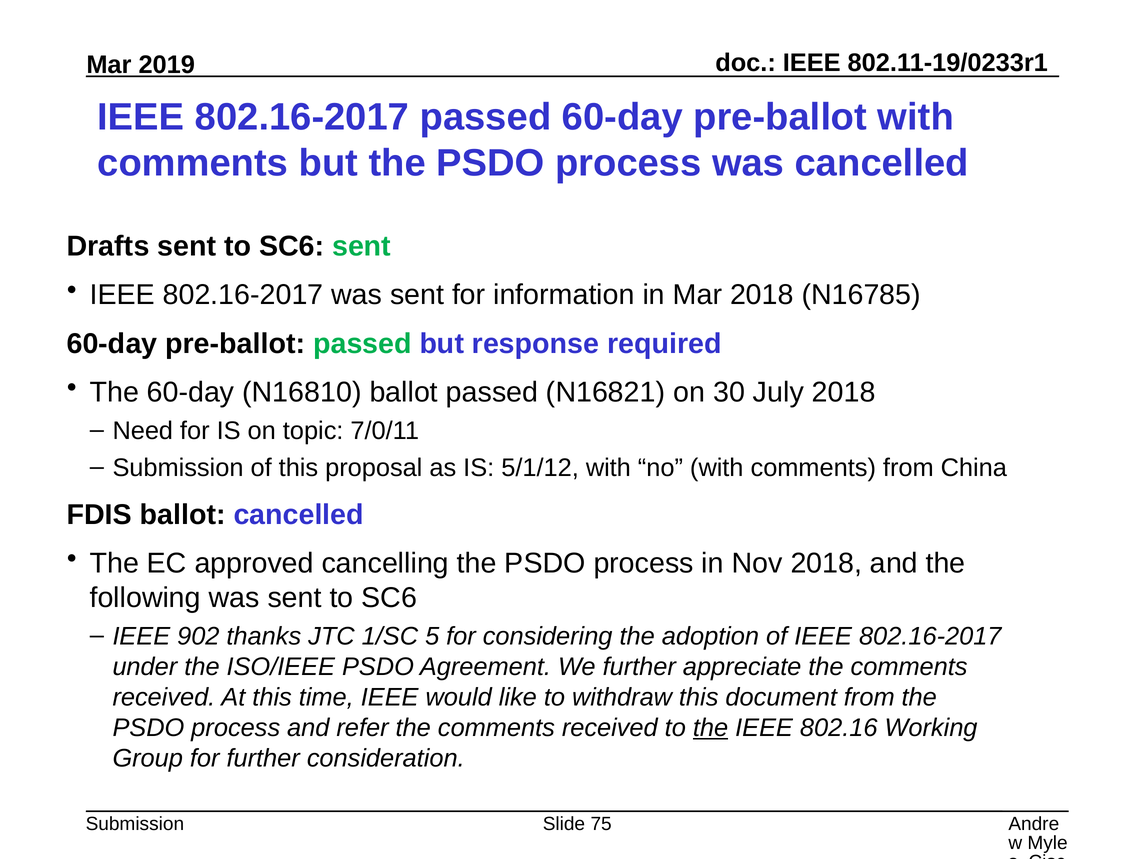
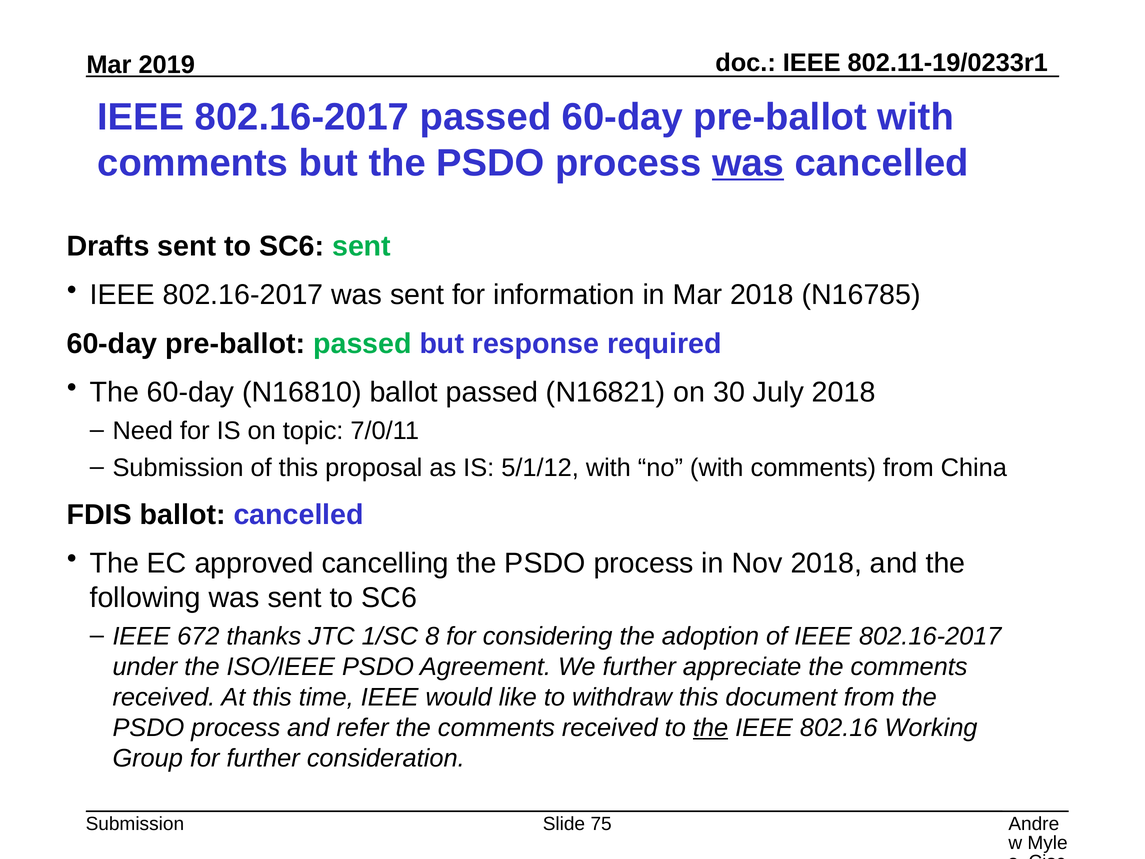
was underline: none -> present (748, 163)
902: 902 -> 672 (198, 636)
5: 5 -> 8 (432, 636)
